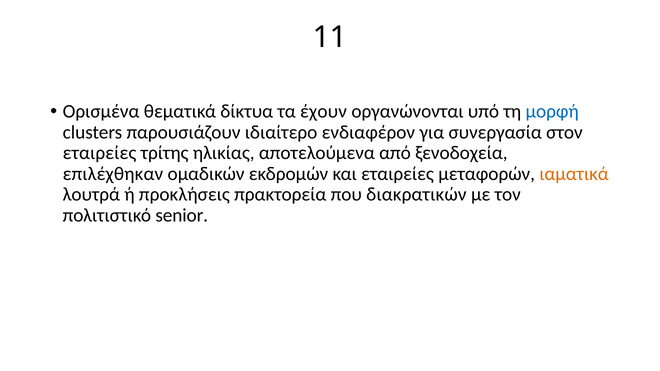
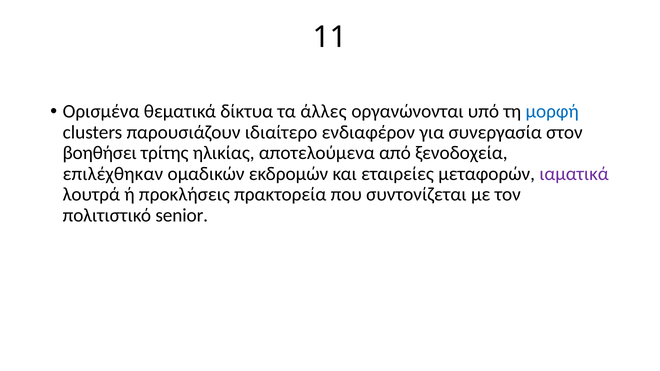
έχουν: έχουν -> άλλες (324, 112)
εταιρείες: εταιρείες -> βοηθήσει (100, 153)
ιαματικά colour: orange -> purple (574, 174)
διακρατικών: διακρατικών -> συντονίζεται (416, 195)
